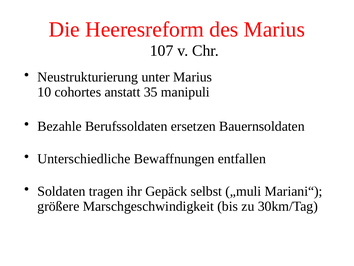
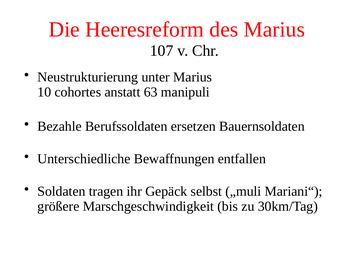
35: 35 -> 63 (151, 92)
